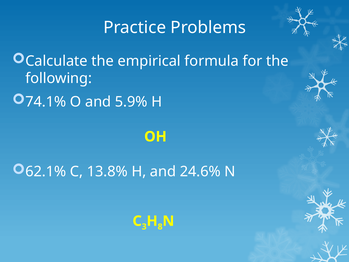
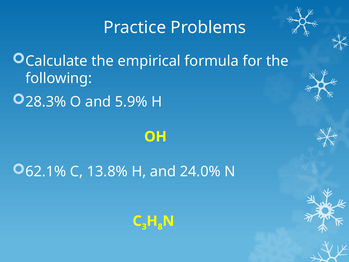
74.1%: 74.1% -> 28.3% (46, 102)
24.6%: 24.6% -> 24.0% (200, 171)
